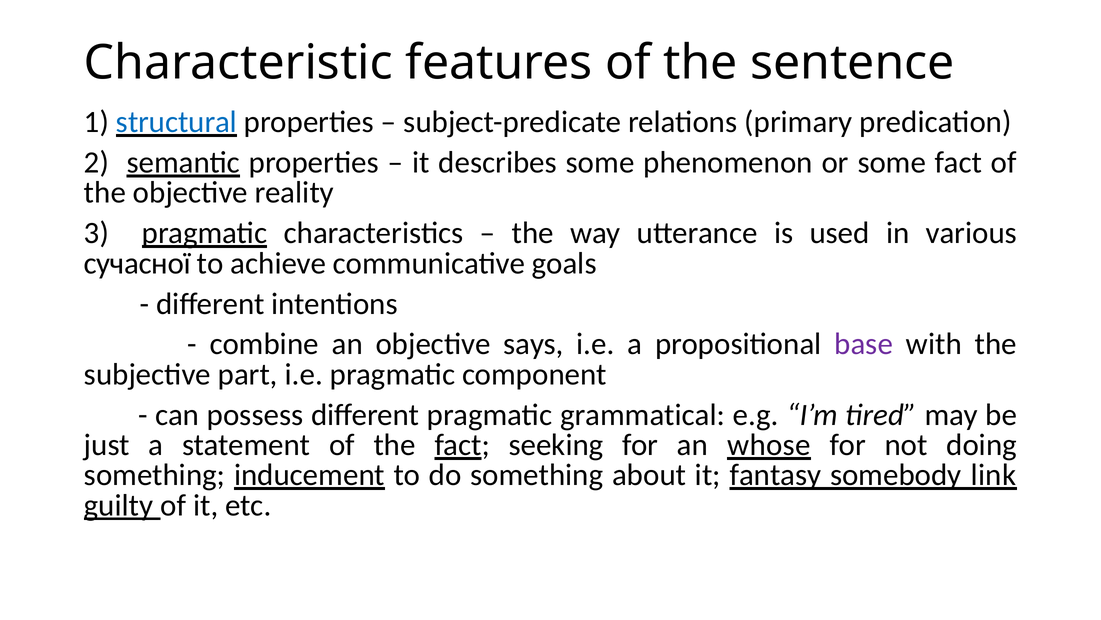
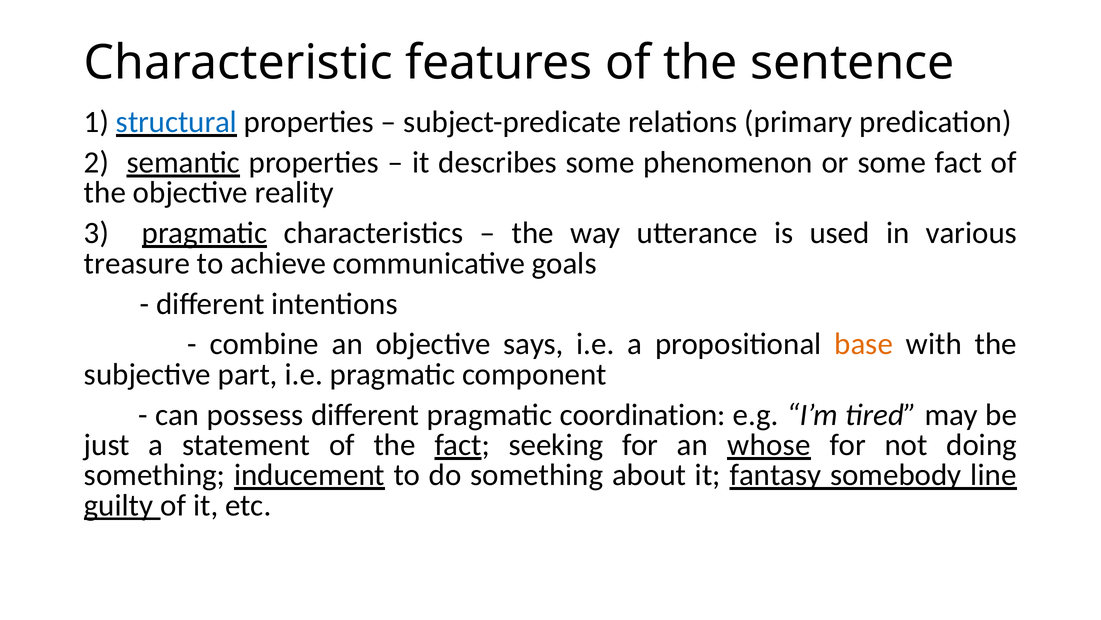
сучасної: сучасної -> treasure (137, 263)
base colour: purple -> orange (864, 344)
grammatical: grammatical -> coordination (643, 414)
link: link -> line (993, 475)
